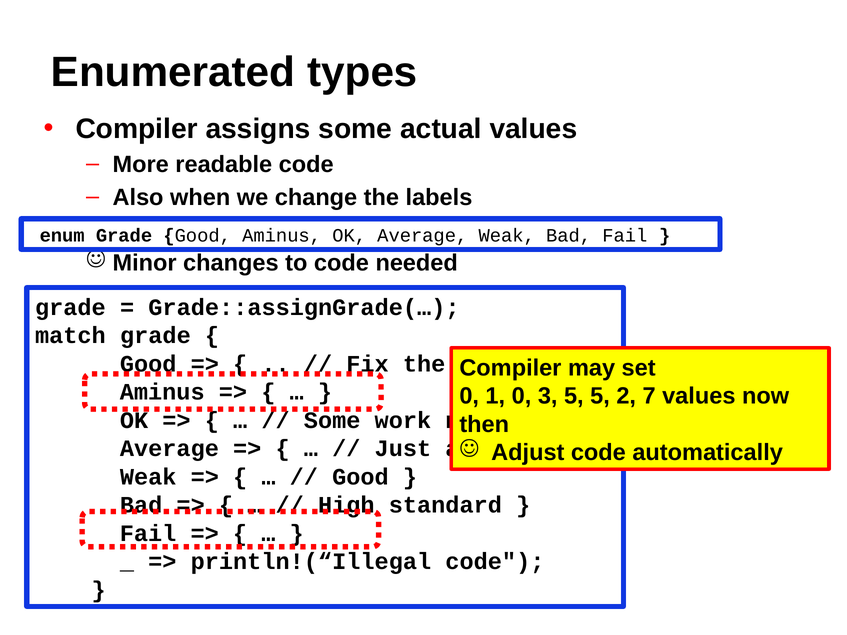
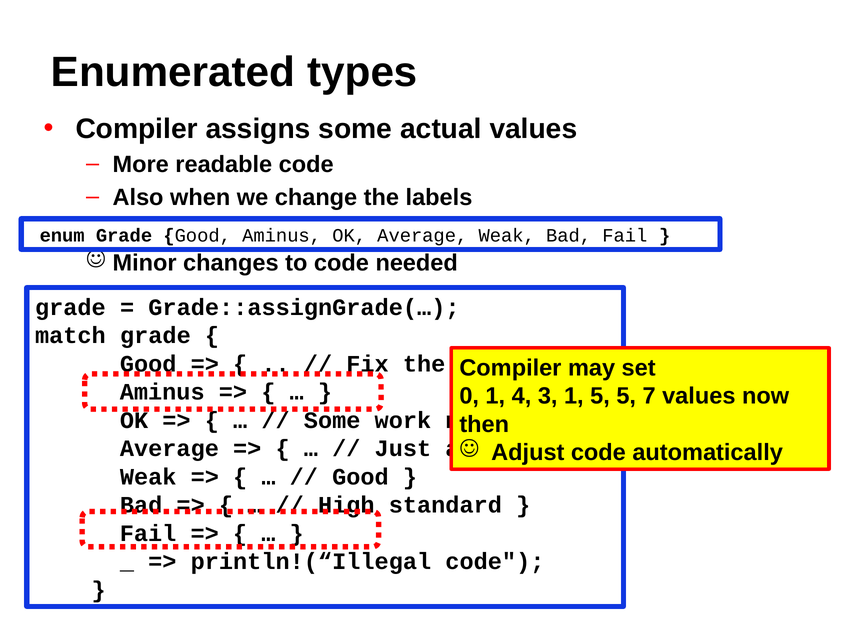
1 0: 0 -> 4 (522, 396)
3 5: 5 -> 1 (574, 396)
5 2: 2 -> 5 (626, 396)
